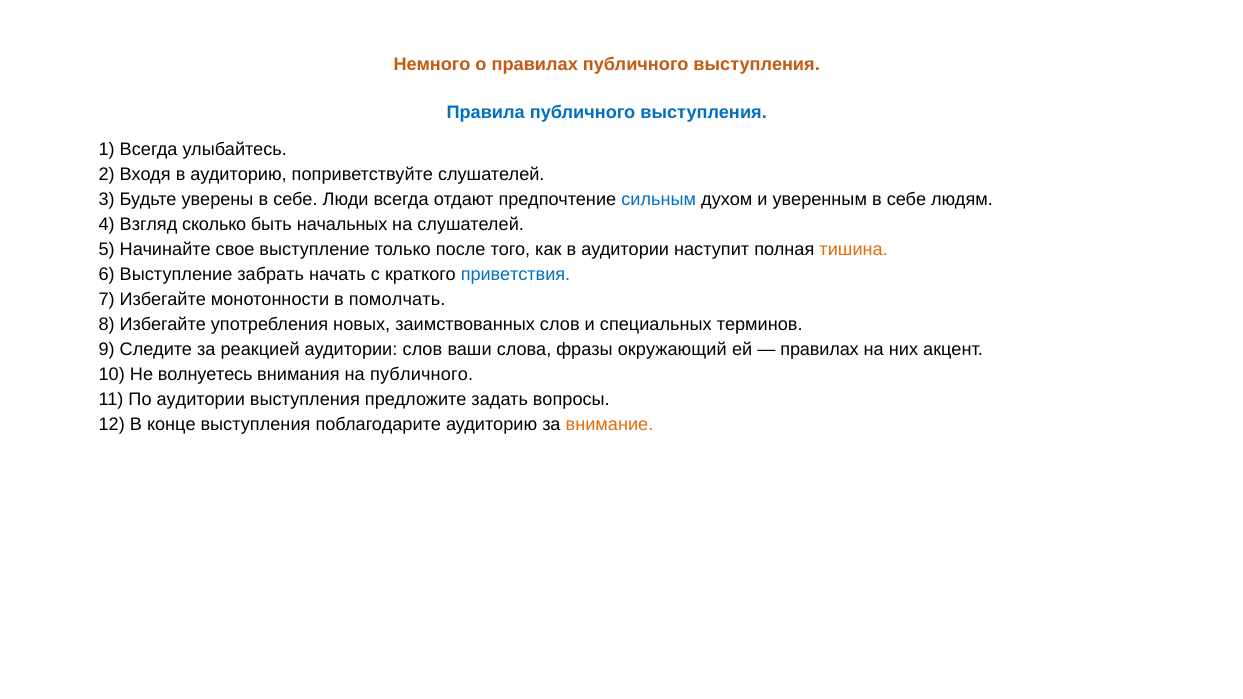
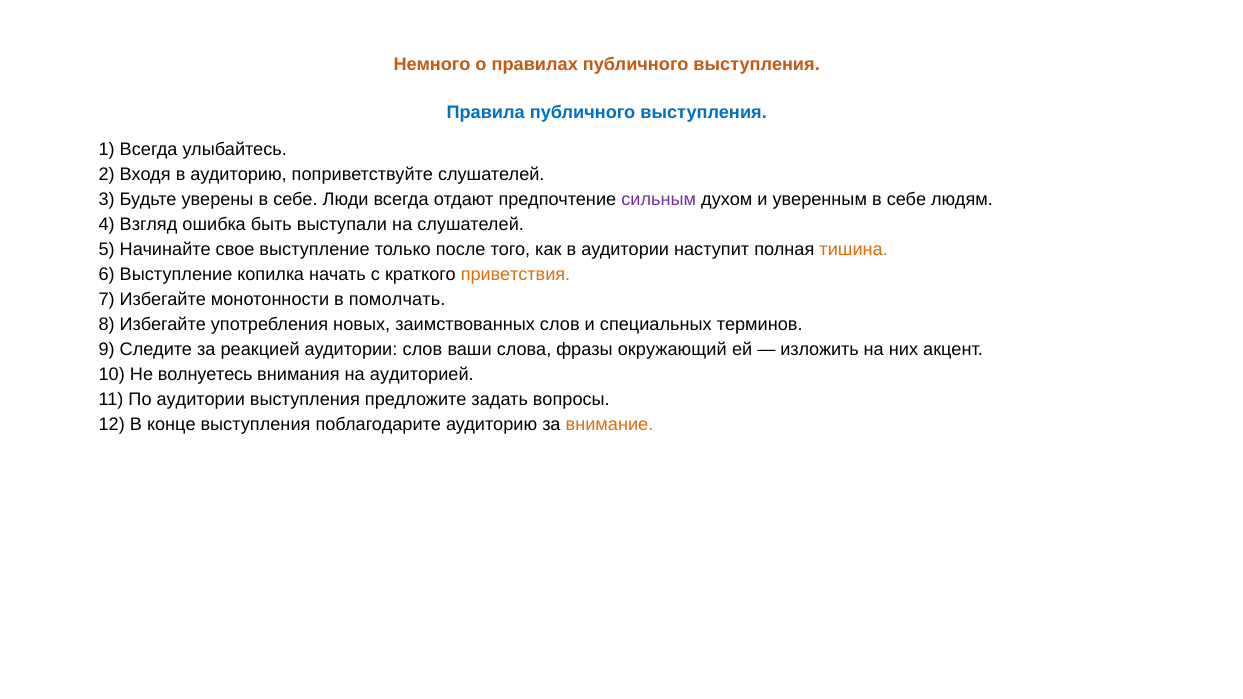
сильным colour: blue -> purple (659, 199)
сколько: сколько -> ошибка (214, 224)
начальных: начальных -> выступали (342, 224)
забрать: забрать -> копилка (271, 274)
приветствия colour: blue -> orange (515, 274)
правилах: правилах -> изложить (820, 349)
на публичного: публичного -> аудиторией (422, 374)
